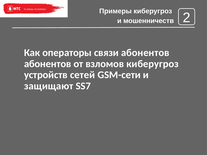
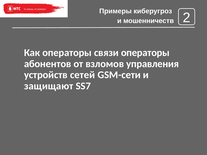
связи абонентов: абонентов -> операторы (145, 53)
взломов киберугроз: киберугроз -> управления (153, 64)
